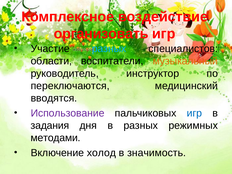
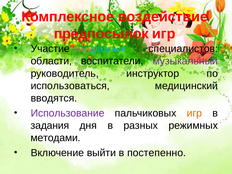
организовать: организовать -> предпосылок (101, 34)
музыкальный colour: orange -> purple (185, 61)
переключаются: переключаются -> использоваться (70, 86)
игр colour: blue -> orange (194, 113)
холод: холод -> выйти (101, 153)
значимость: значимость -> постепенно (157, 153)
